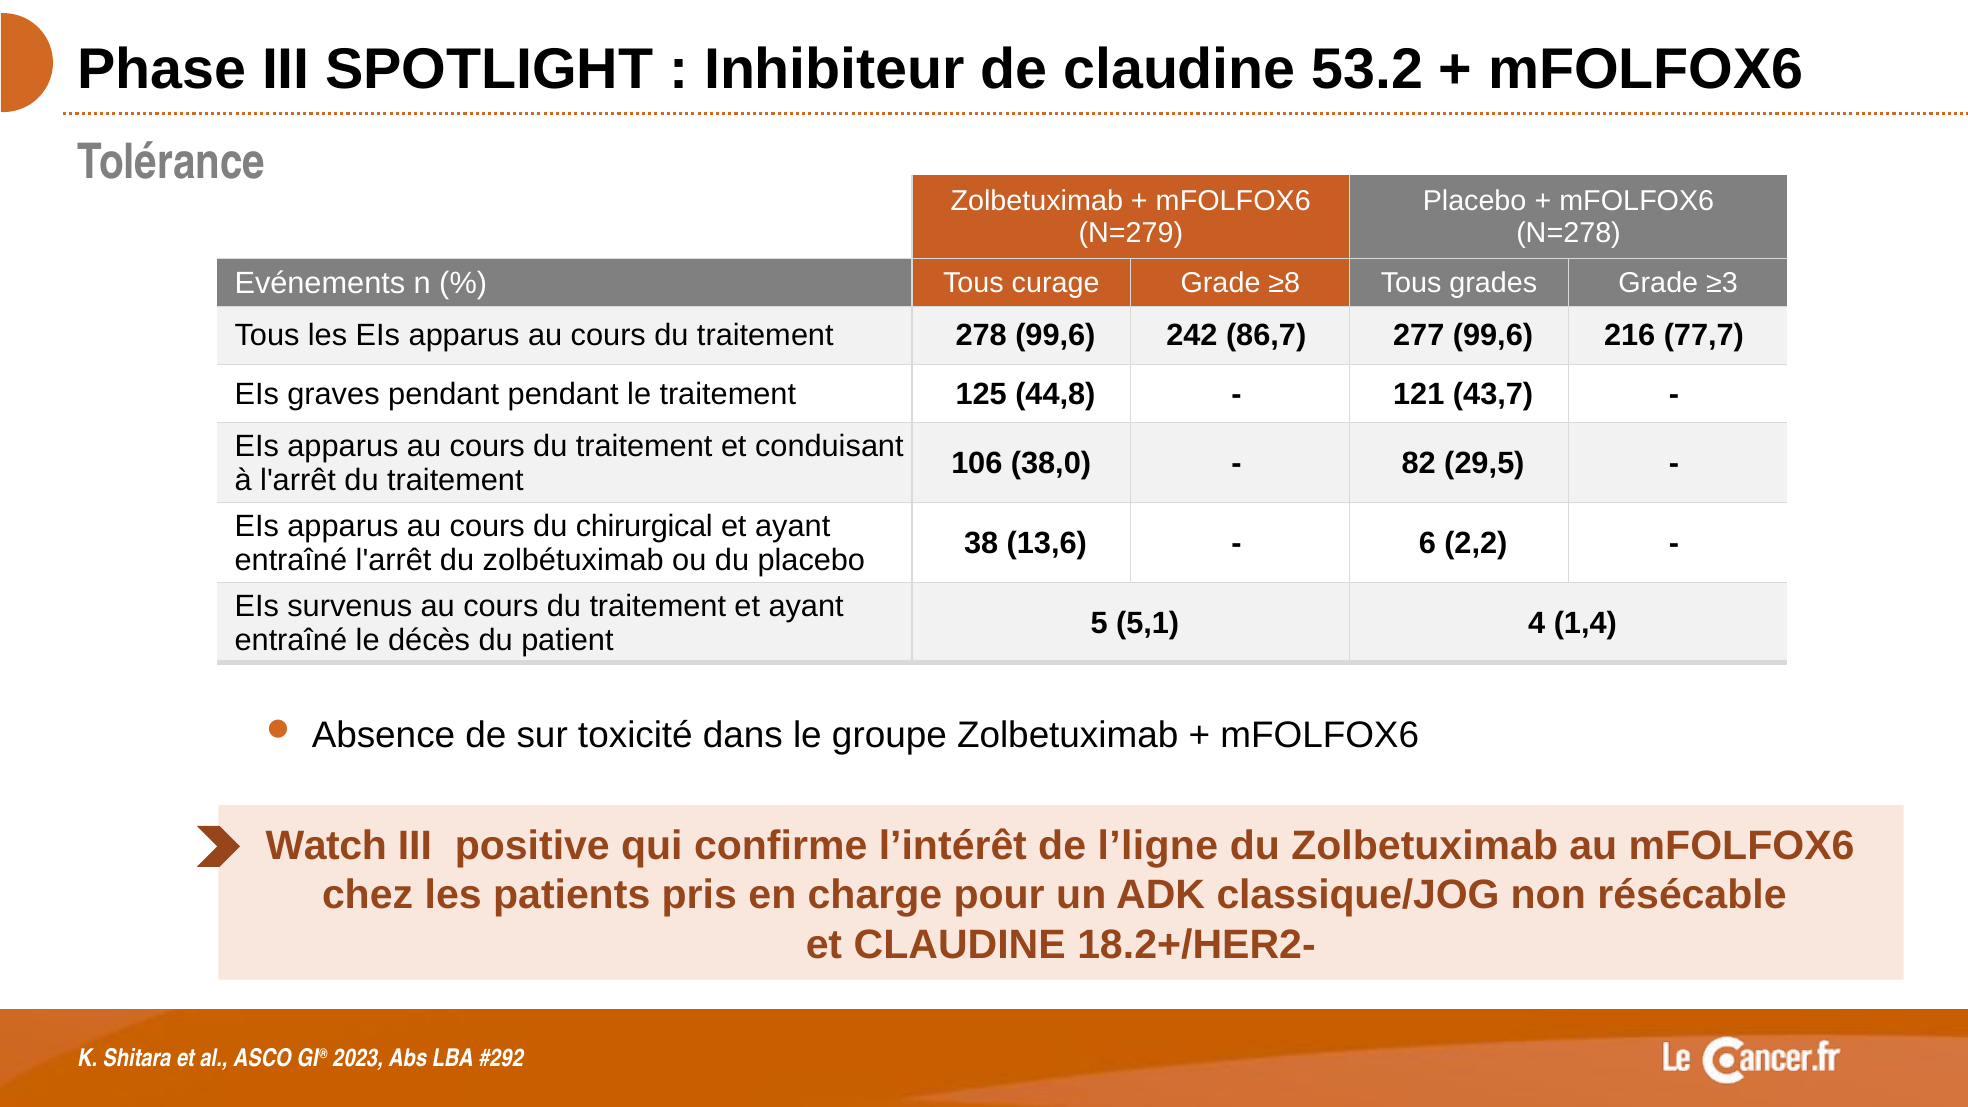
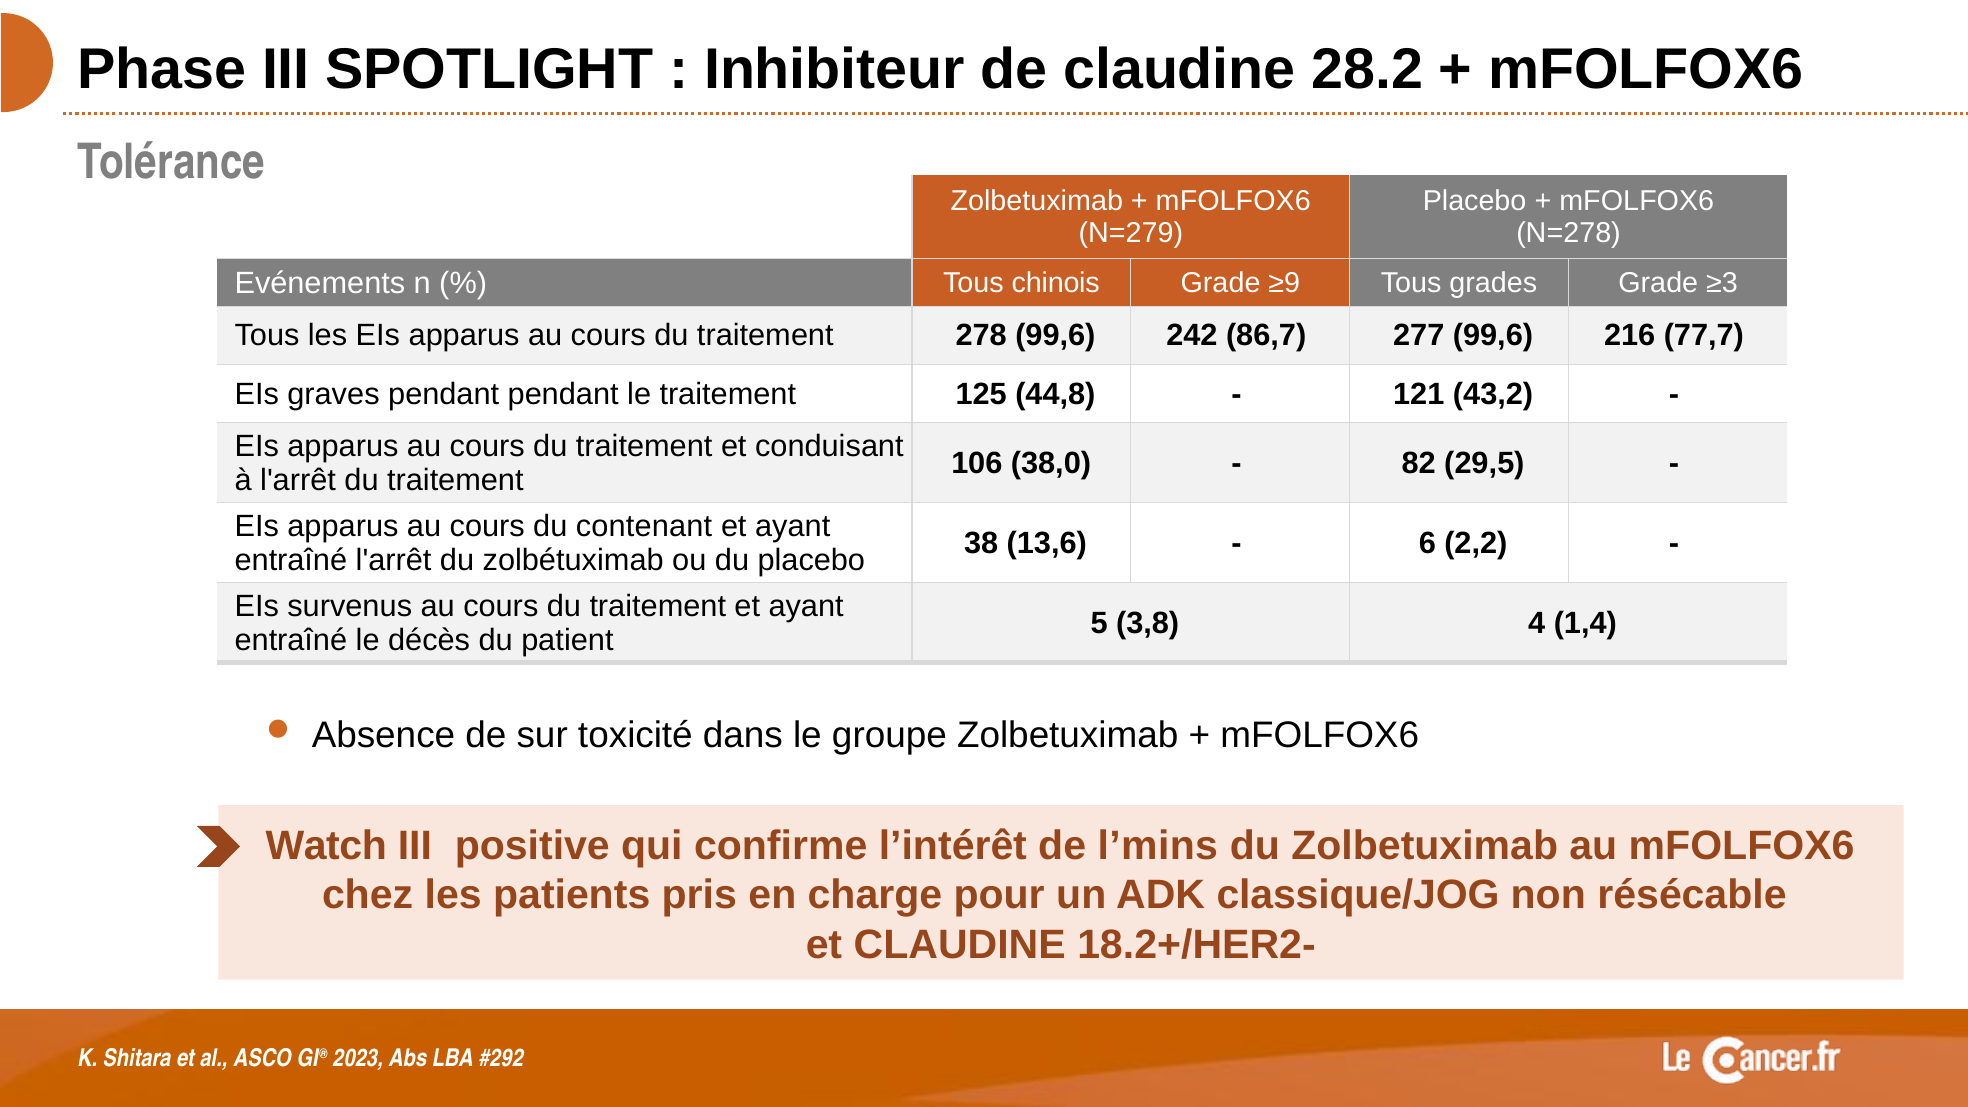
53.2: 53.2 -> 28.2 (1367, 69)
curage: curage -> chinois (1056, 283)
≥8: ≥8 -> ≥9 (1284, 283)
43,7: 43,7 -> 43,2 (1493, 394)
chirurgical: chirurgical -> contenant (644, 526)
5,1: 5,1 -> 3,8 (1148, 623)
l’ligne: l’ligne -> l’mins (1158, 846)
